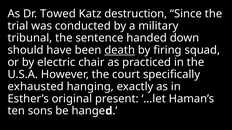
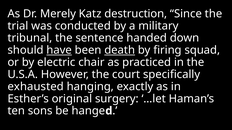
Towed: Towed -> Merely (58, 14)
have underline: none -> present (59, 50)
present: present -> surgery (117, 99)
